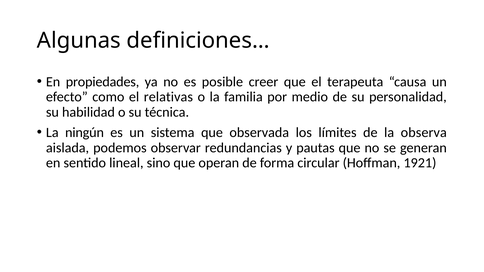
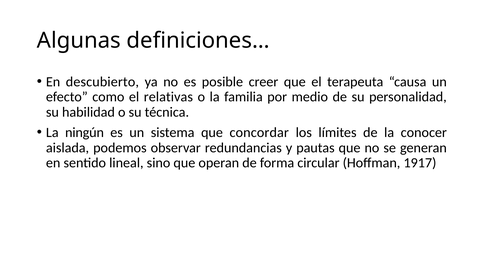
propiedades: propiedades -> descubierto (102, 82)
observada: observada -> concordar (259, 133)
observa: observa -> conocer (424, 133)
1921: 1921 -> 1917 (420, 163)
